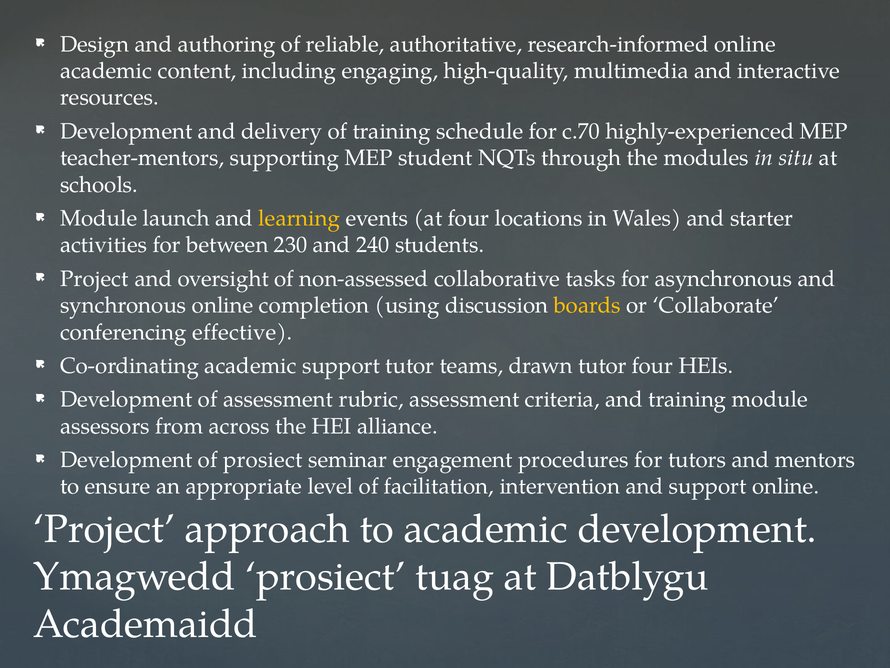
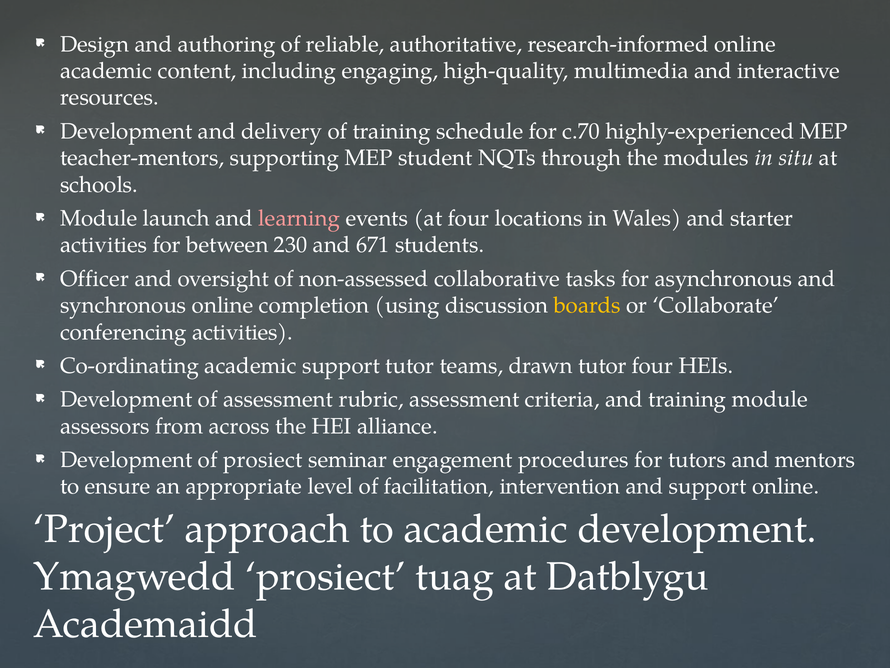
learning colour: yellow -> pink (299, 218)
240: 240 -> 671 (373, 245)
Project: Project -> Officer (94, 279)
conferencing effective: effective -> activities (243, 332)
